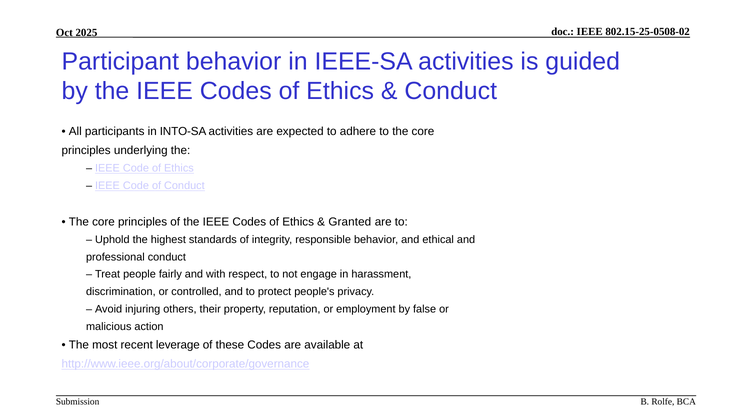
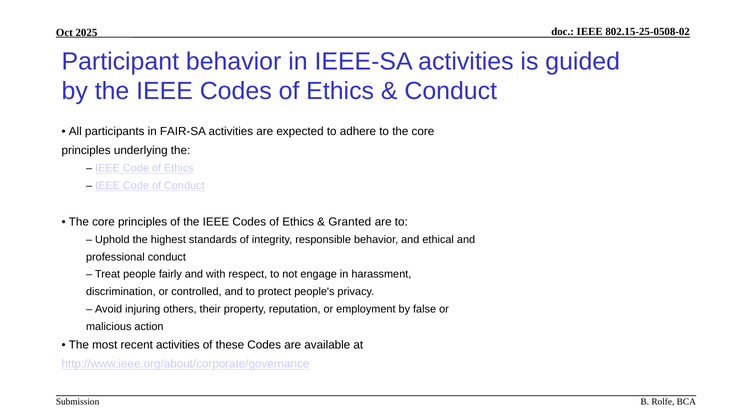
INTO-SA: INTO-SA -> FAIR-SA (183, 132)
recent leverage: leverage -> activities (178, 346)
